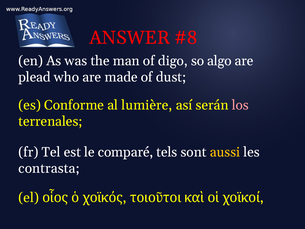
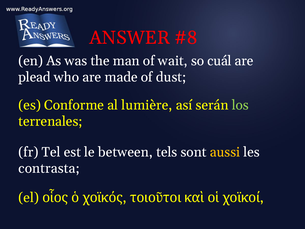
digo: digo -> wait (173, 61)
algo: algo -> cuál (219, 61)
los colour: pink -> light green (240, 105)
comparé: comparé -> between (125, 152)
